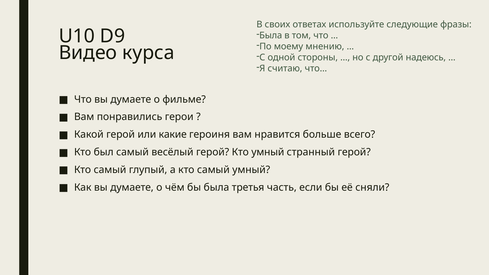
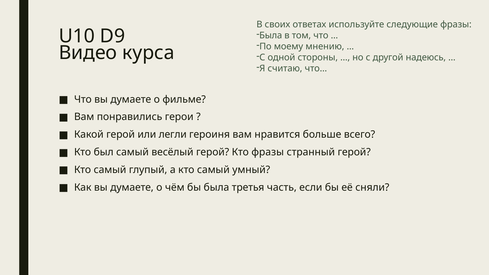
какие: какие -> легли (173, 135)
Кто умный: умный -> фразы (268, 152)
